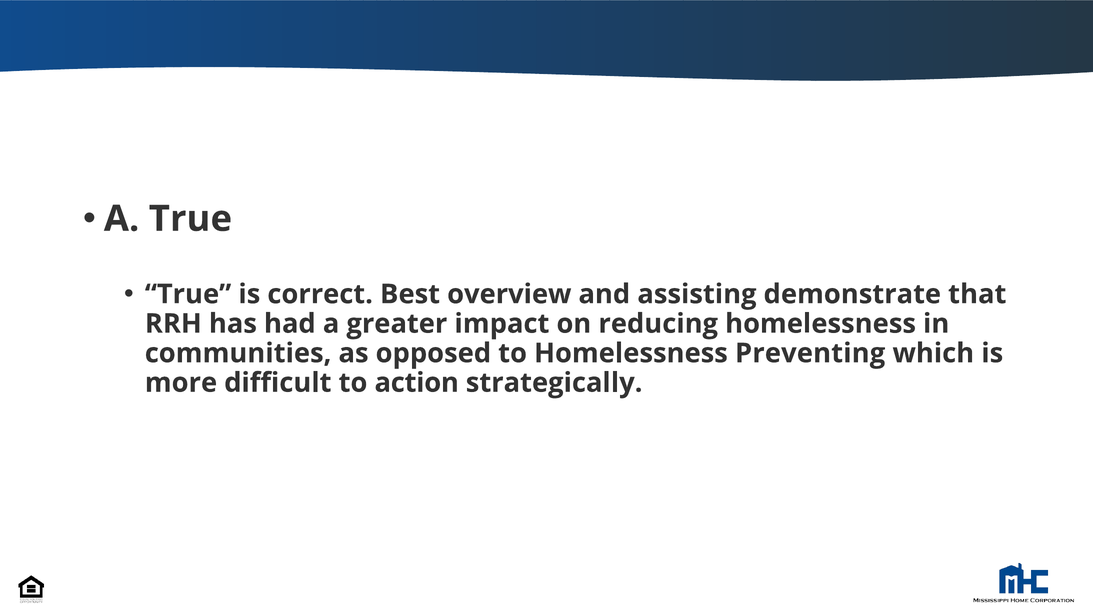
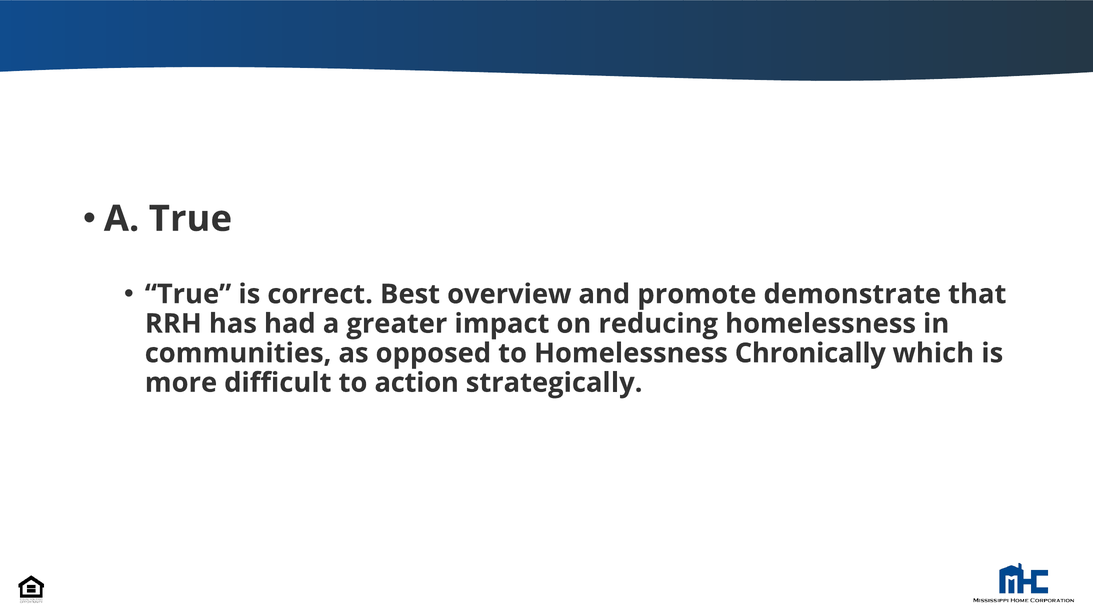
assisting: assisting -> promote (697, 294)
Preventing: Preventing -> Chronically (810, 353)
